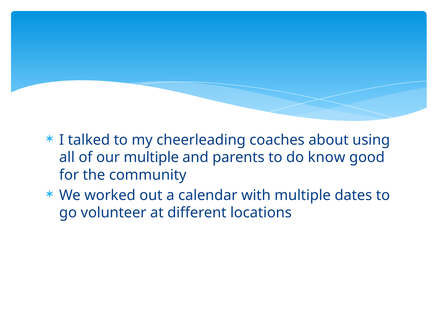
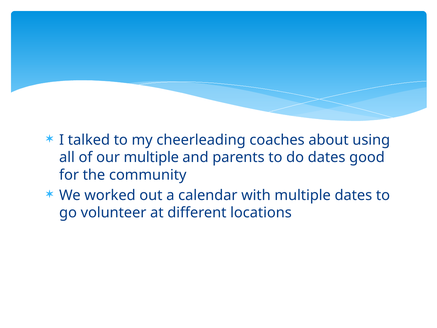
do know: know -> dates (327, 157)
